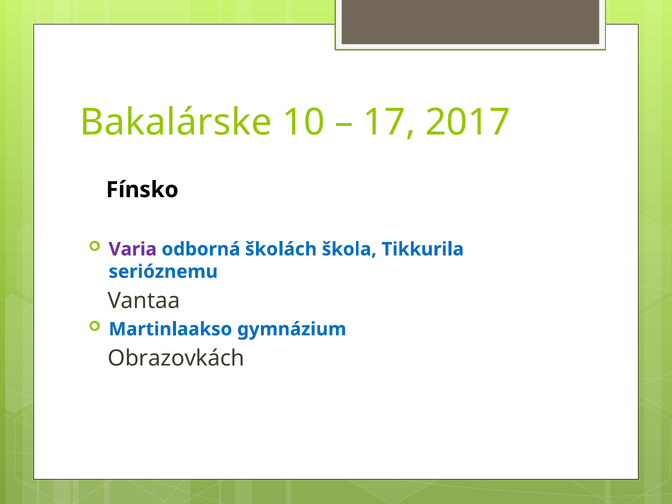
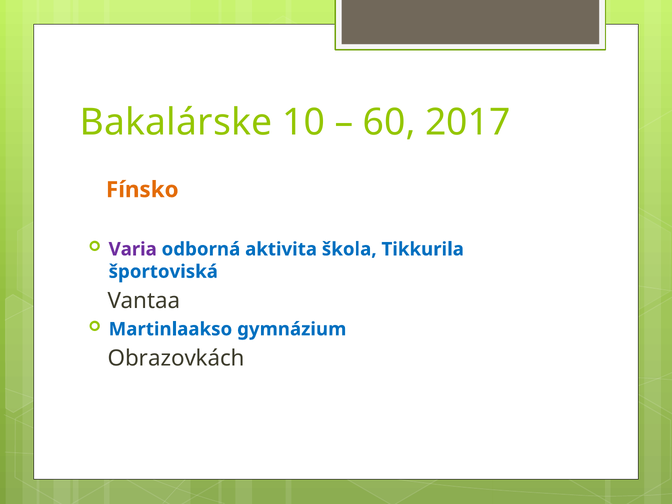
17: 17 -> 60 (389, 122)
Fínsko colour: black -> orange (142, 190)
školách: školách -> aktivita (281, 249)
serióznemu: serióznemu -> športoviská (163, 272)
